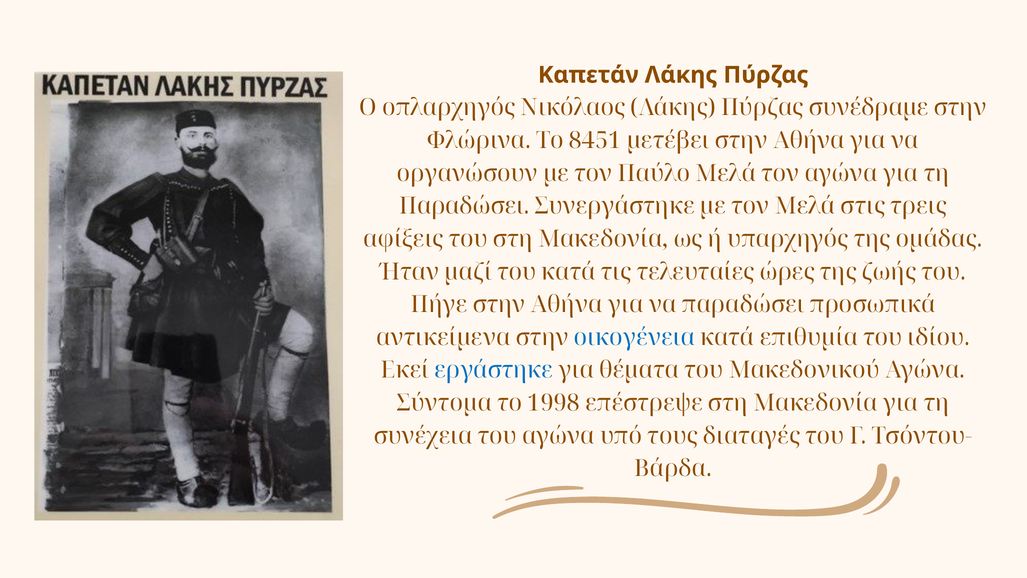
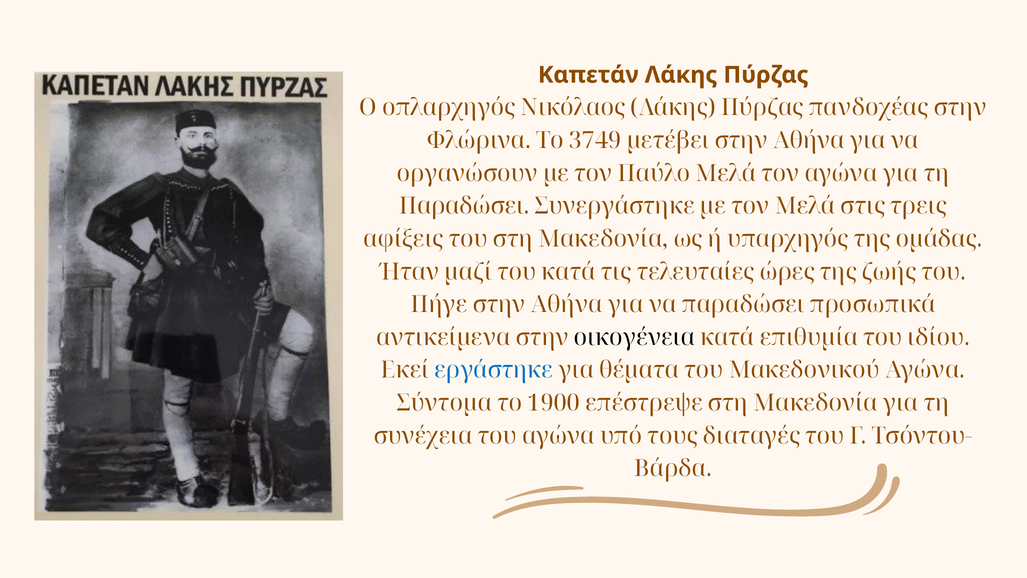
συνέδραμε: συνέδραμε -> πανδοχέας (868, 108)
8451: 8451 -> 3749 (595, 140)
οικογένεια colour: blue -> black (634, 337)
1998: 1998 -> 1900 (554, 403)
